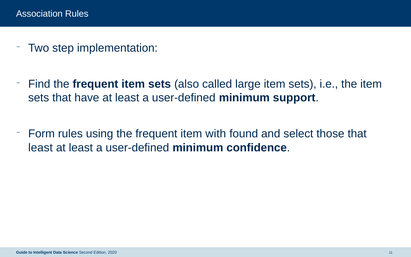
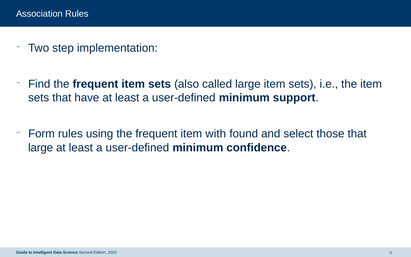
least: least -> large (41, 147)
